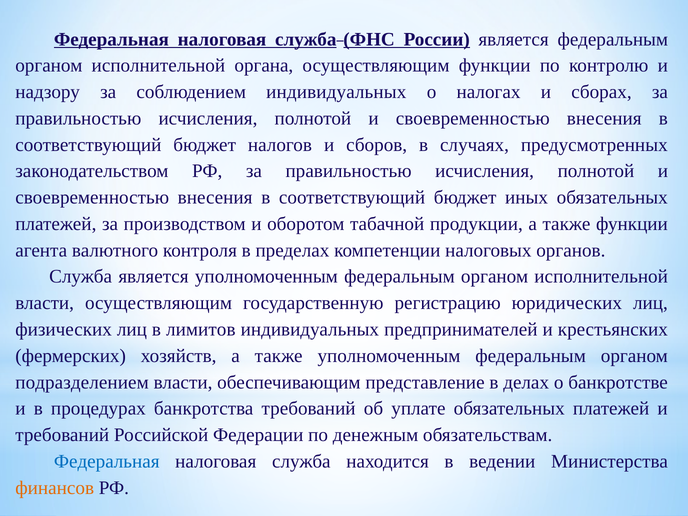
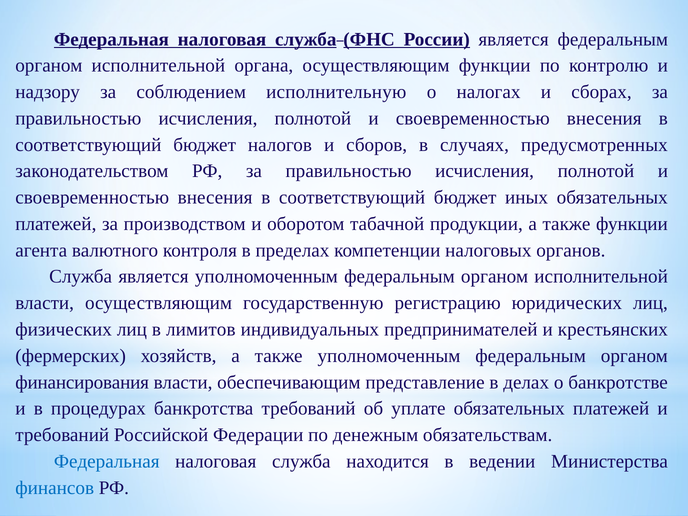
соблюдением индивидуальных: индивидуальных -> исполнительную (336, 92)
подразделением: подразделением -> финансирования (82, 382)
финансов colour: orange -> blue (55, 488)
